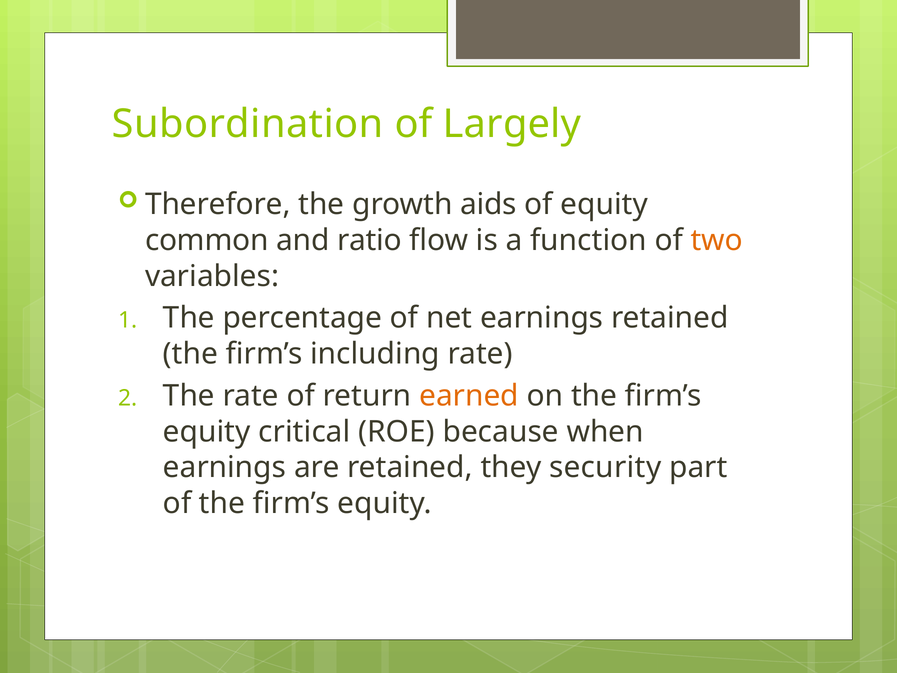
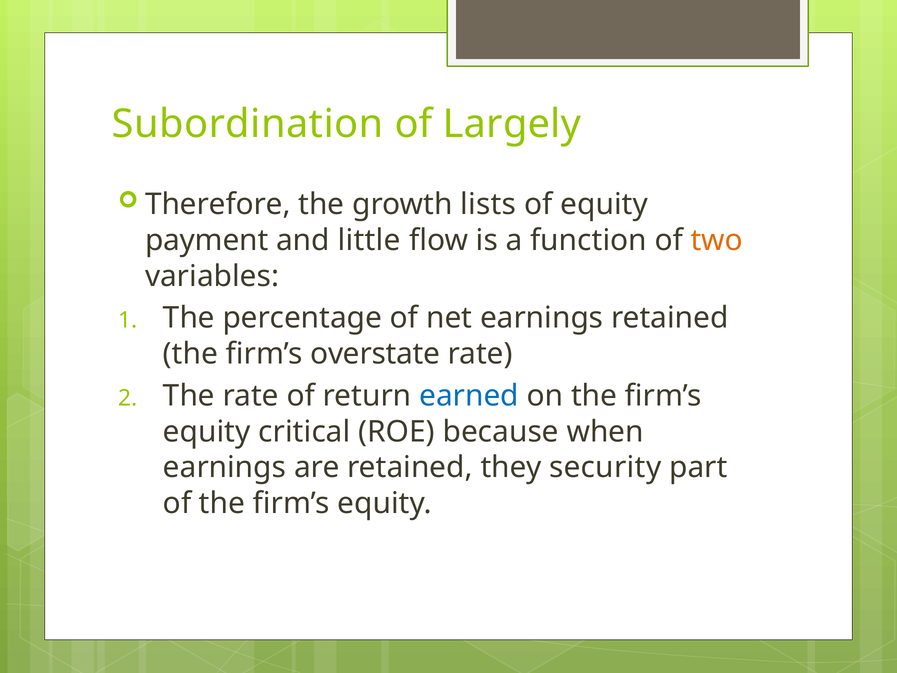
aids: aids -> lists (488, 204)
common: common -> payment (207, 240)
ratio: ratio -> little (369, 240)
including: including -> overstate (375, 354)
earned colour: orange -> blue (469, 396)
